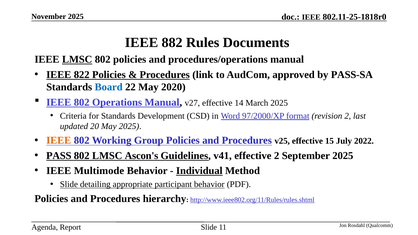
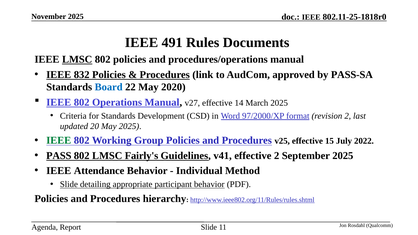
882: 882 -> 491 (172, 43)
822: 822 -> 832 (82, 75)
IEEE colour: orange -> green (59, 141)
Ascon's: Ascon's -> Fairly's (142, 156)
Multimode: Multimode -> Attendance (99, 171)
Individual underline: present -> none (199, 171)
